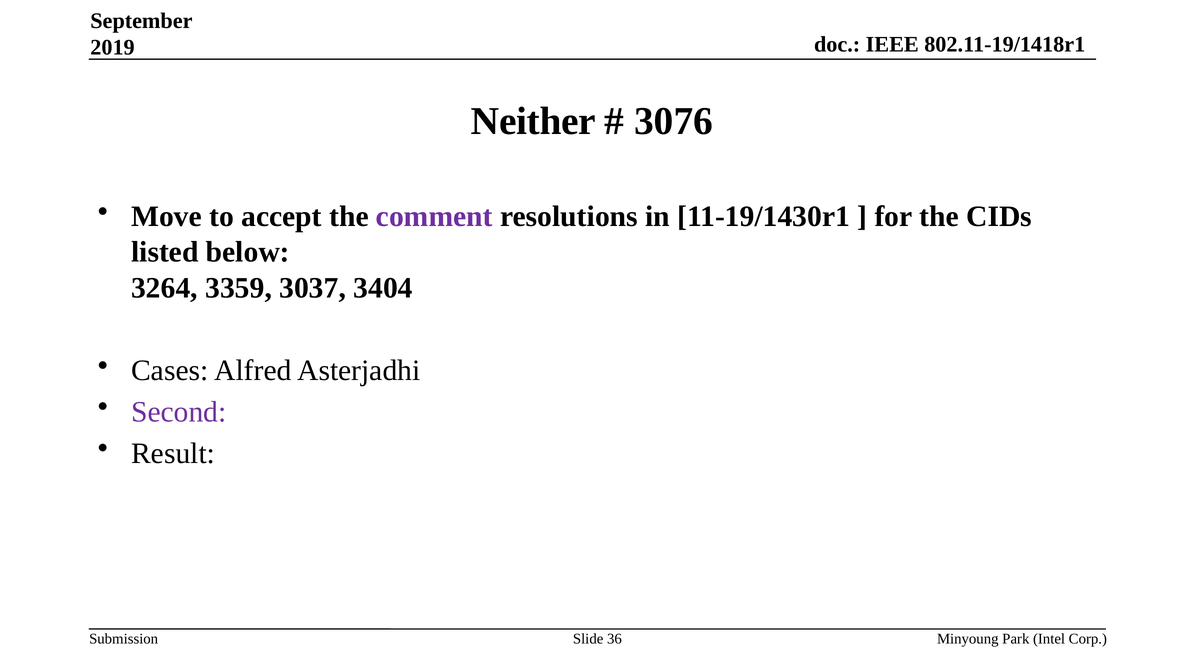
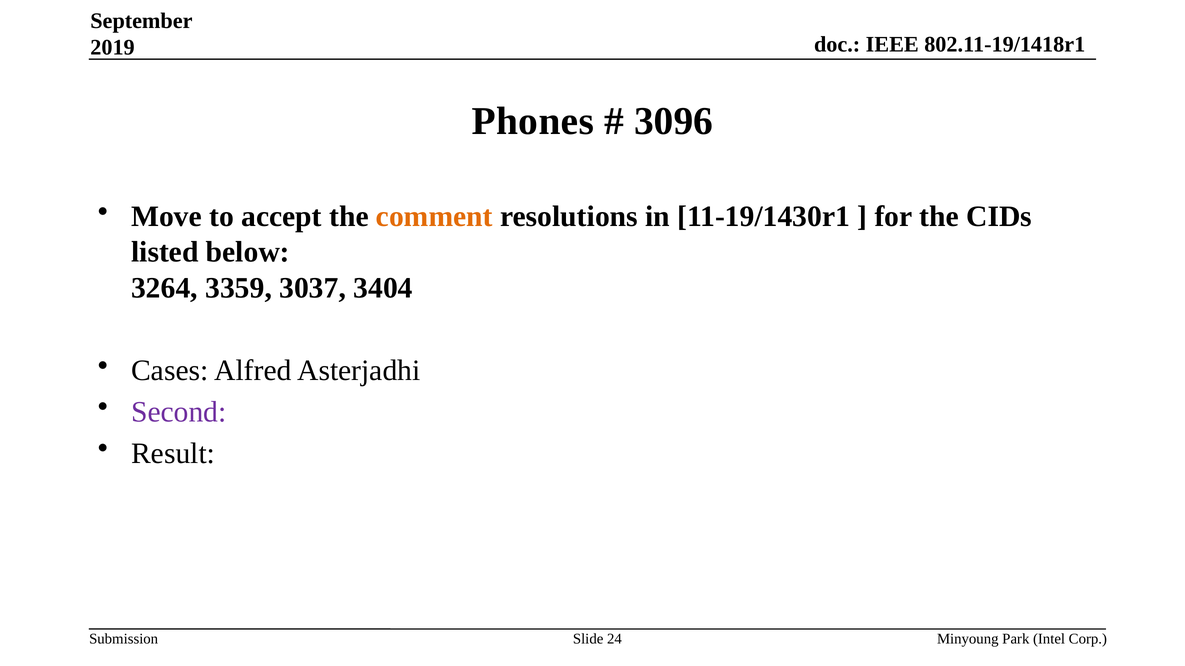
Neither: Neither -> Phones (533, 121)
3076: 3076 -> 3096 (674, 121)
comment colour: purple -> orange (434, 217)
36: 36 -> 24 (614, 639)
